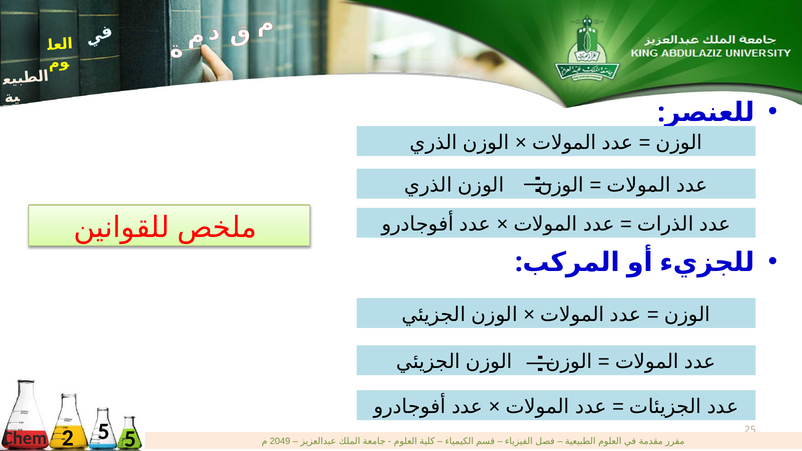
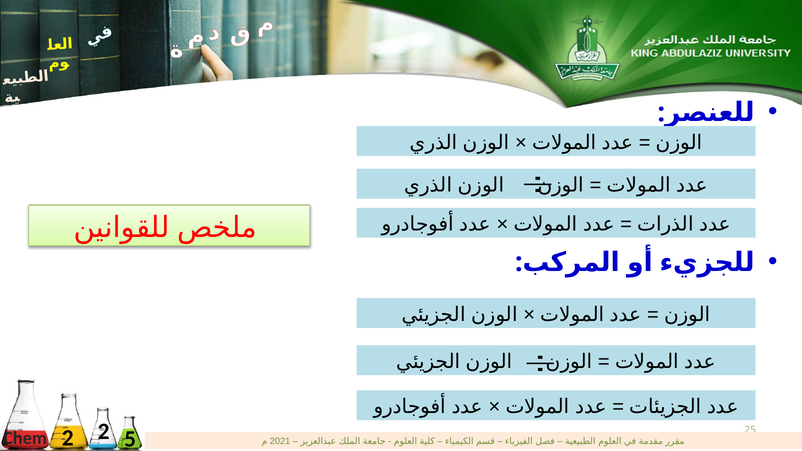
5: 5 -> 2 (104, 432)
2049: 2049 -> 2021 (280, 441)
